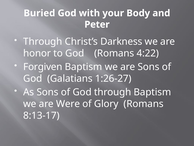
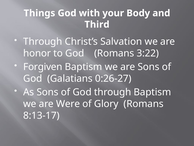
Buried: Buried -> Things (39, 13)
Peter: Peter -> Third (97, 24)
Darkness: Darkness -> Salvation (121, 41)
4:22: 4:22 -> 3:22 (148, 53)
1:26-27: 1:26-27 -> 0:26-27 (113, 78)
